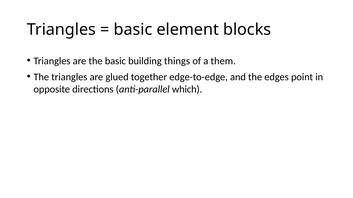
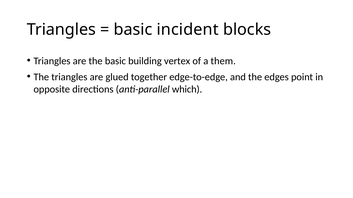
element: element -> incident (188, 30)
things: things -> vertex (177, 61)
